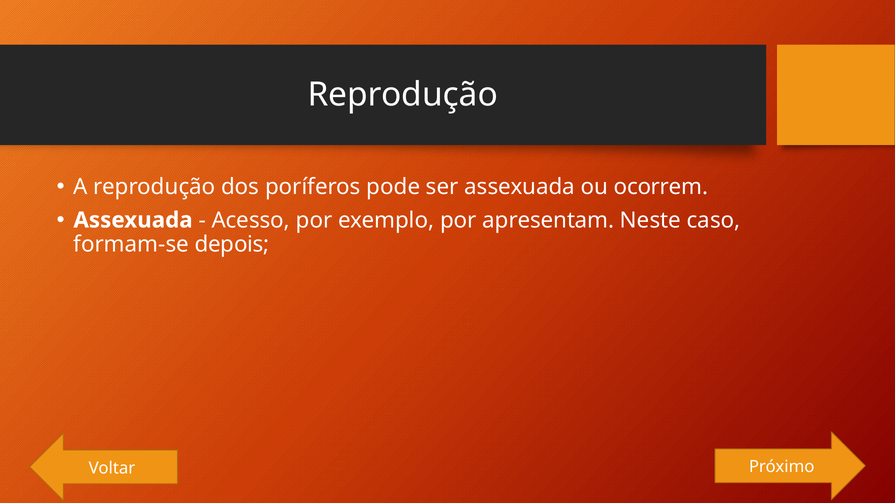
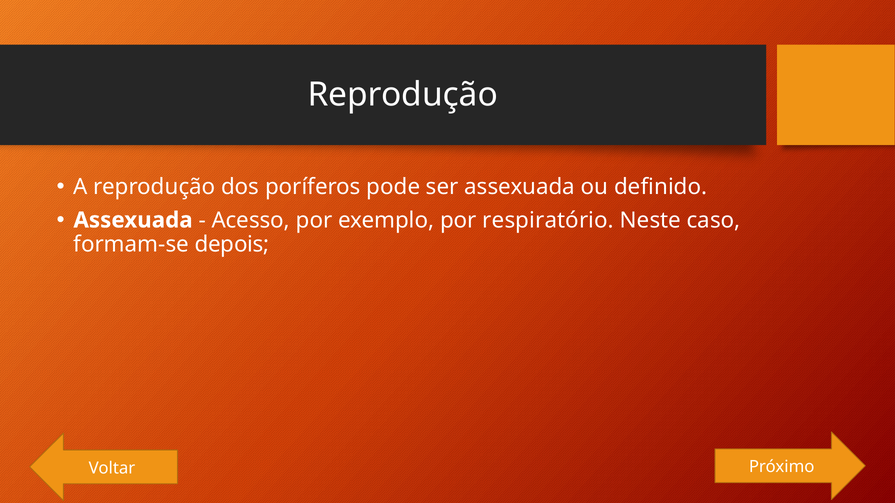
ocorrem: ocorrem -> definido (661, 187)
apresentam: apresentam -> respiratório (548, 220)
